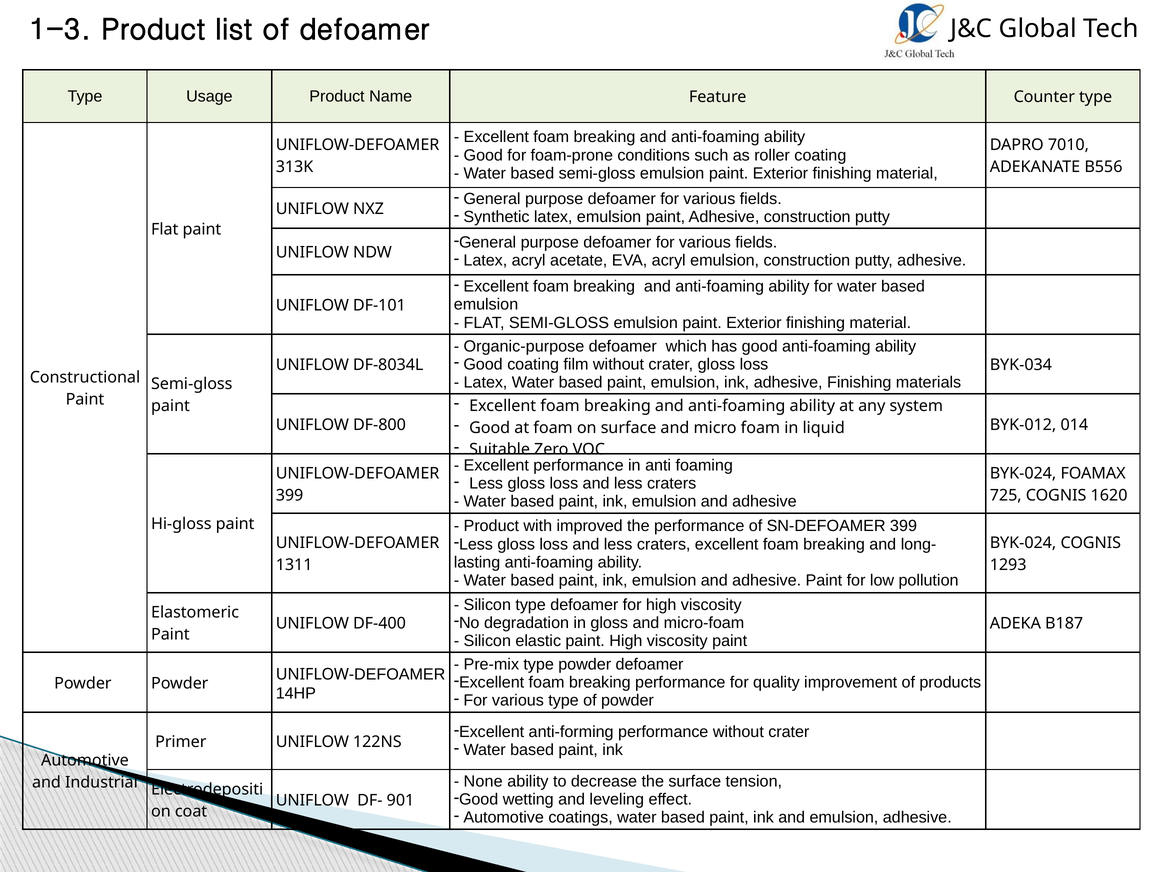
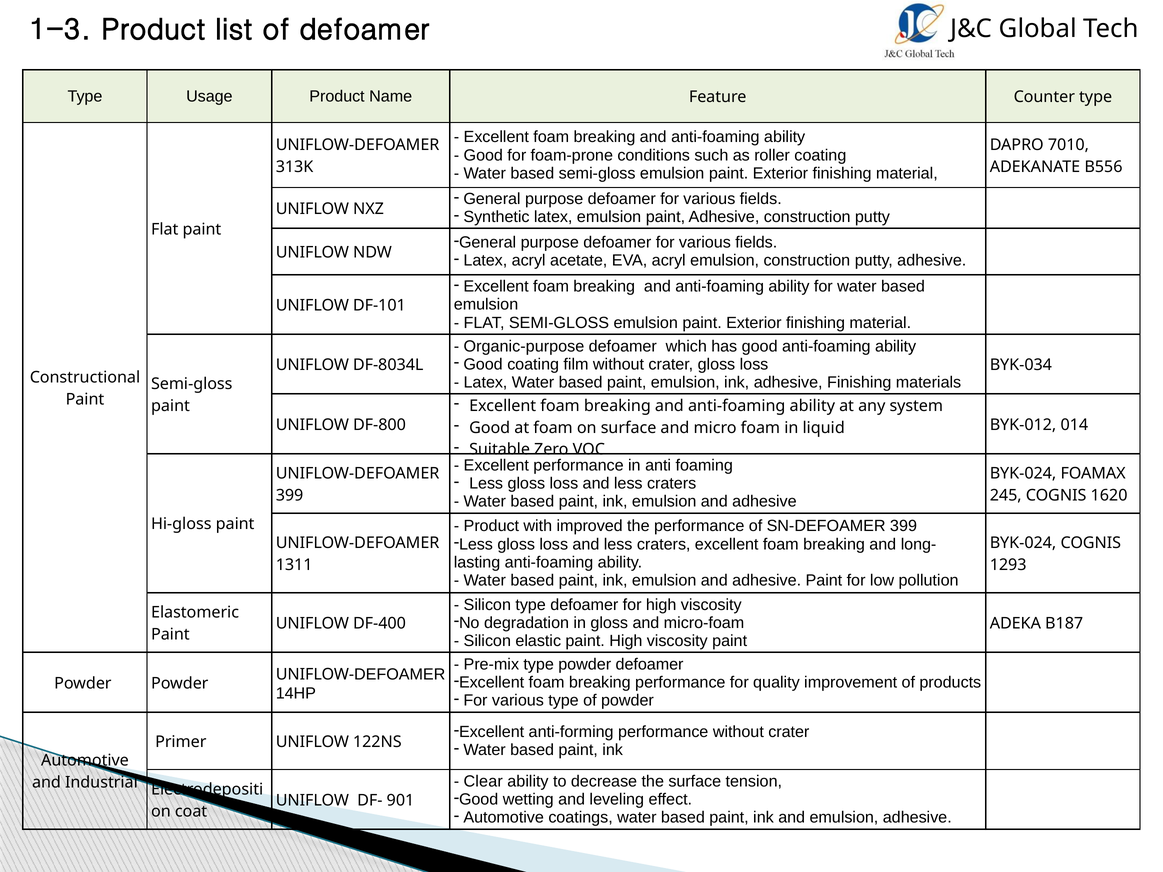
725: 725 -> 245 (1006, 495)
None: None -> Clear (483, 782)
